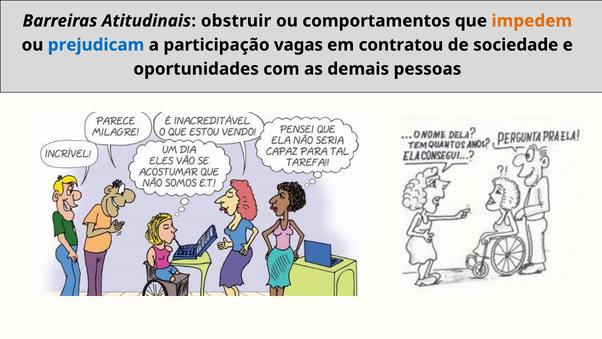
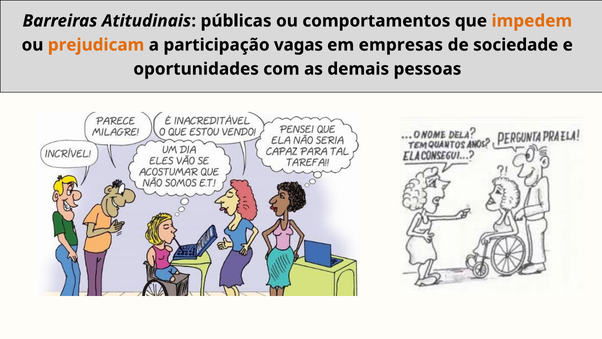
obstruir: obstruir -> públicas (236, 21)
prejudicam colour: blue -> orange (96, 45)
contratou: contratou -> empresas (401, 45)
